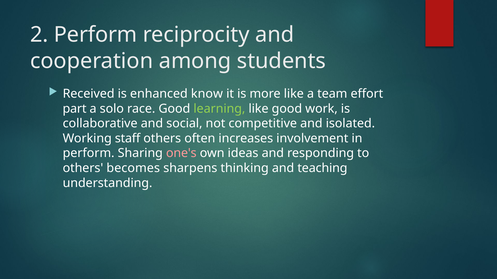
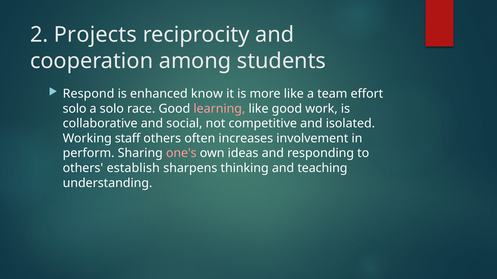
2 Perform: Perform -> Projects (95, 35)
Received: Received -> Respond (89, 94)
part: part -> solo (75, 109)
learning colour: light green -> pink (219, 109)
becomes: becomes -> establish (133, 168)
